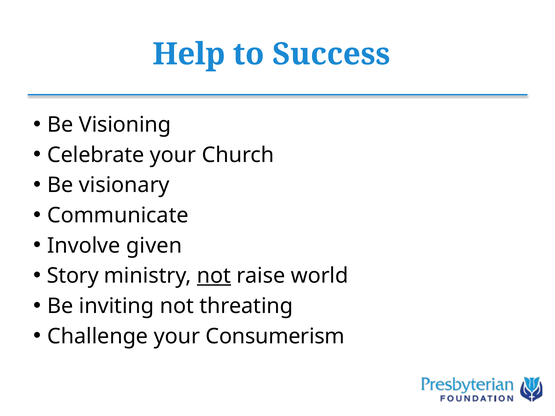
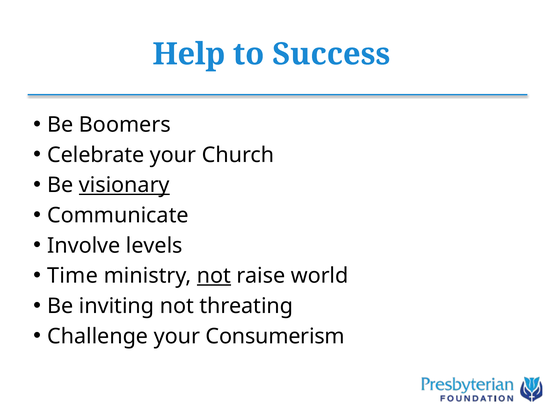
Visioning: Visioning -> Boomers (125, 125)
visionary underline: none -> present (124, 185)
given: given -> levels (154, 246)
Story: Story -> Time (73, 276)
